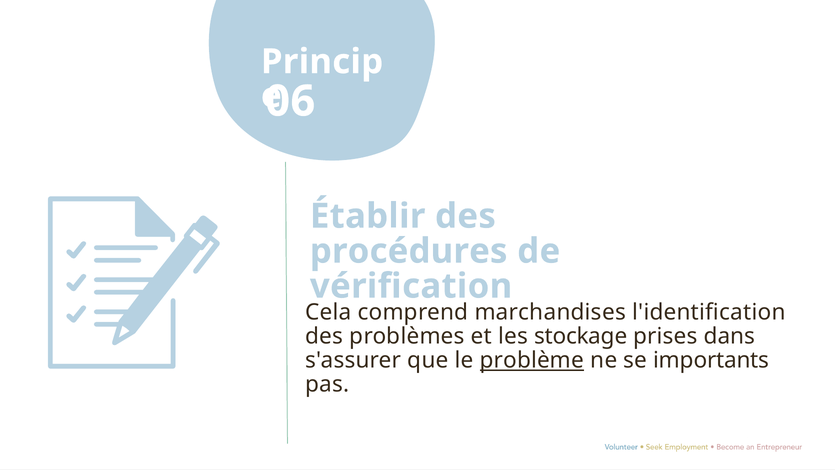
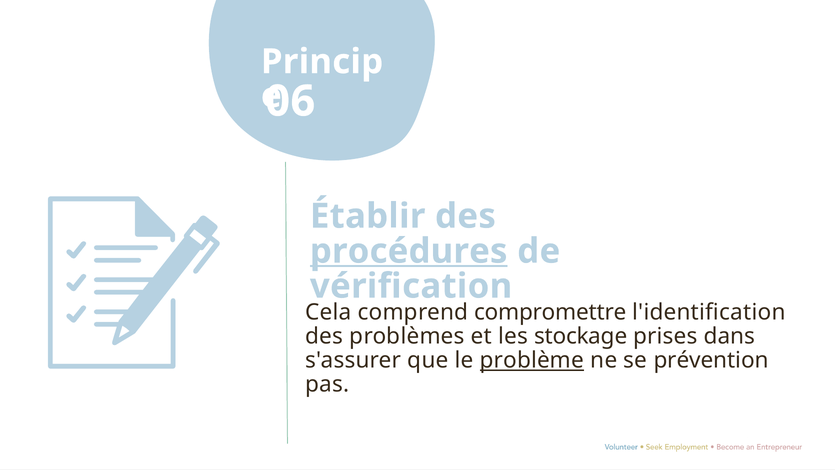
procédures underline: none -> present (409, 251)
marchandises: marchandises -> compromettre (550, 312)
importants: importants -> prévention (711, 360)
